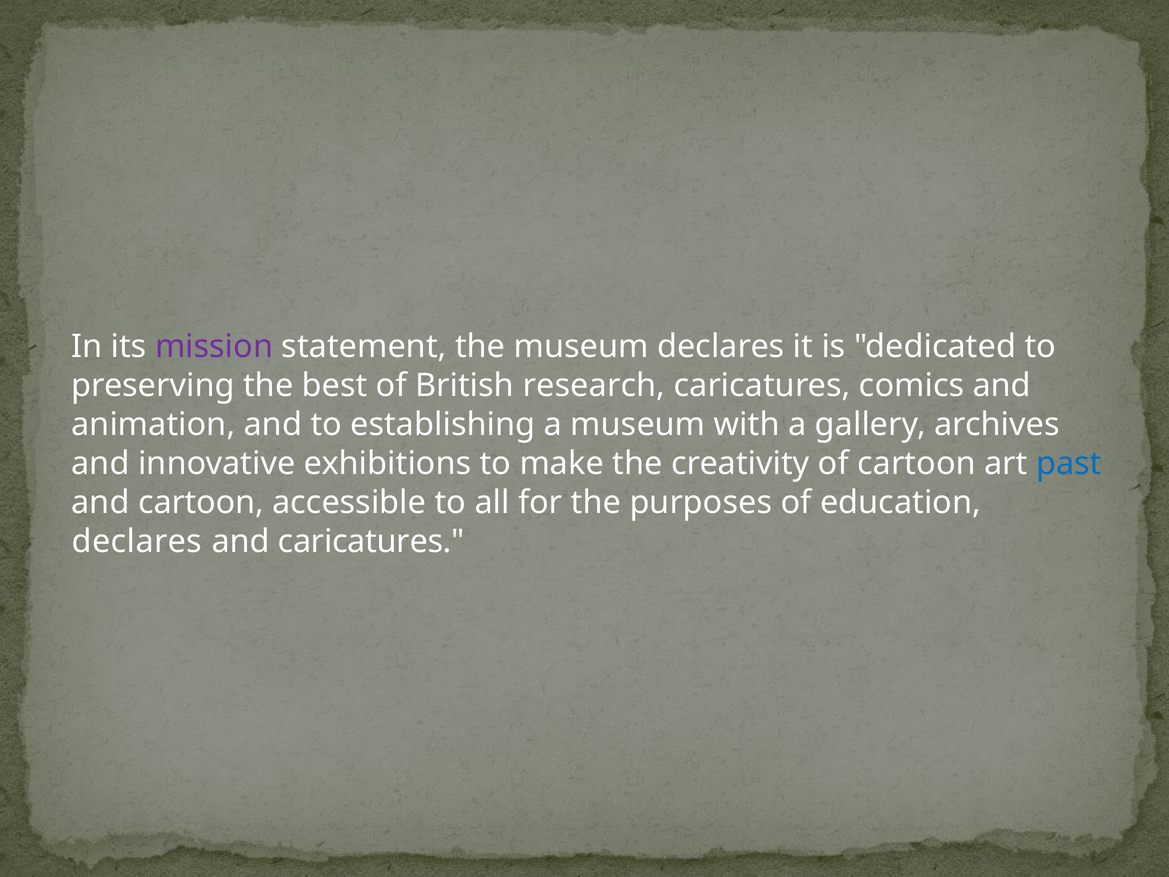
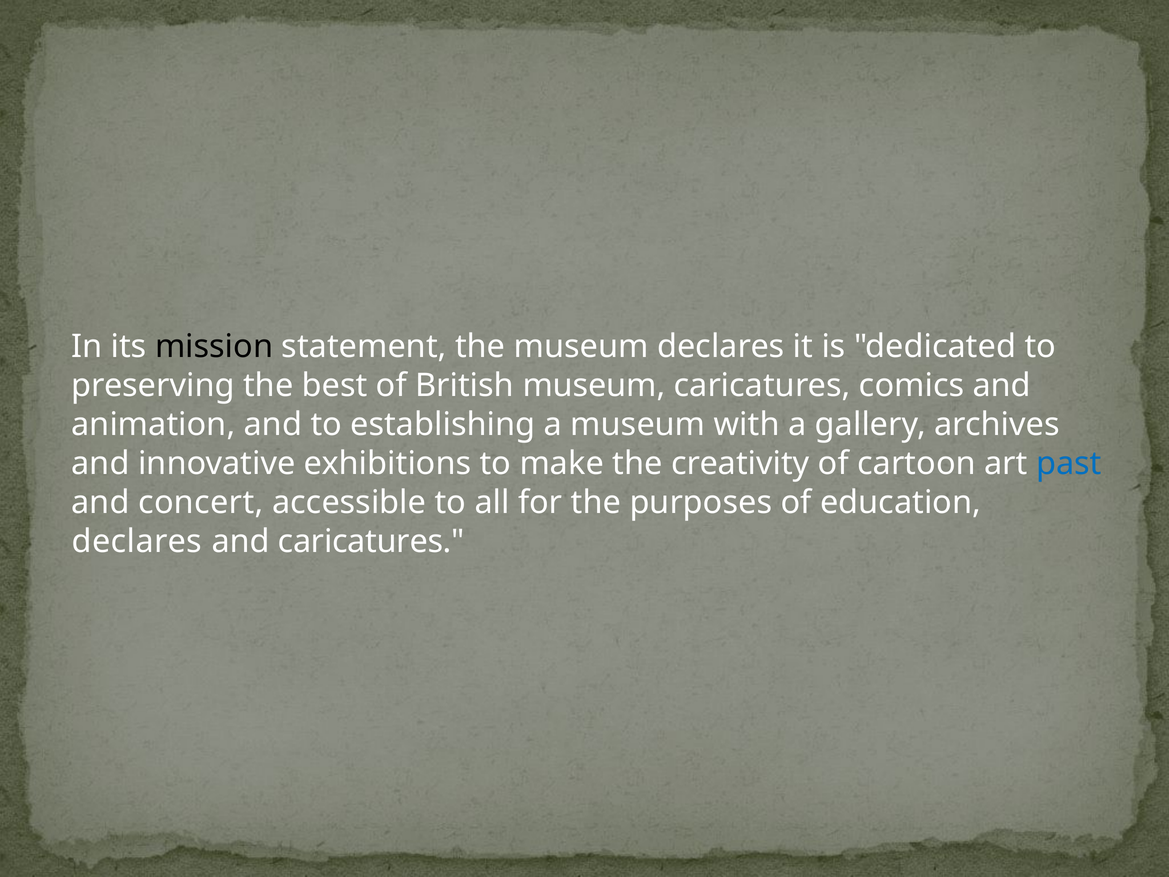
mission colour: purple -> black (214, 346)
British research: research -> museum (594, 385)
and cartoon: cartoon -> concert (201, 502)
